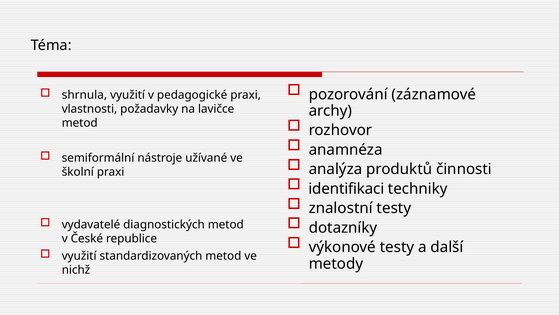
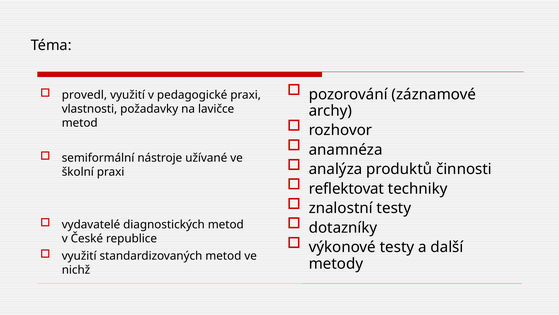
shrnula: shrnula -> provedl (84, 95)
identifikaci: identifikaci -> reflektovat (346, 188)
